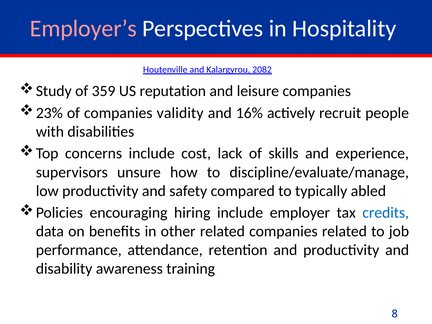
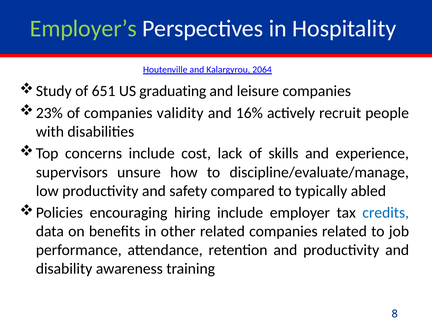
Employer’s colour: pink -> light green (83, 29)
2082: 2082 -> 2064 (262, 70)
359: 359 -> 651 (104, 91)
reputation: reputation -> graduating (173, 91)
